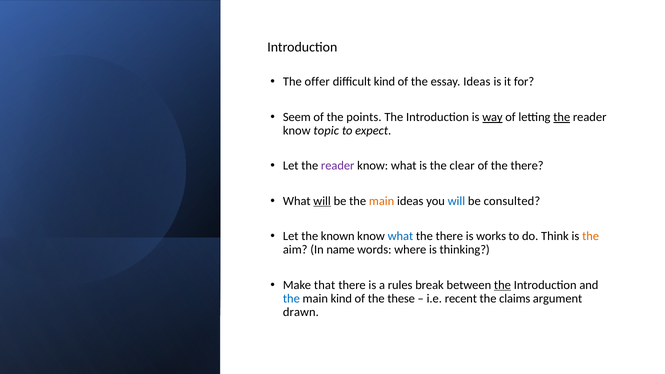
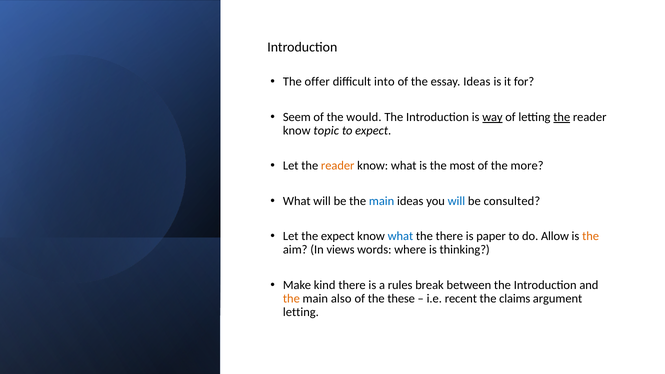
difficult kind: kind -> into (384, 82)
points: points -> would (364, 117)
reader colour: purple -> orange (338, 166)
clear: clear -> most (462, 166)
of the there: there -> more (527, 166)
will underline: present -> none (322, 201)
main colour: orange -> blue (382, 201)
the known: known -> expect (338, 236)
works: works -> paper (491, 236)
Think: Think -> Allow (555, 236)
name: name -> views (341, 250)
that: that -> kind (325, 285)
the underline: present -> none (502, 285)
the colour: blue -> orange (291, 298)
main kind: kind -> also (341, 298)
drawn: drawn -> letting (301, 312)
